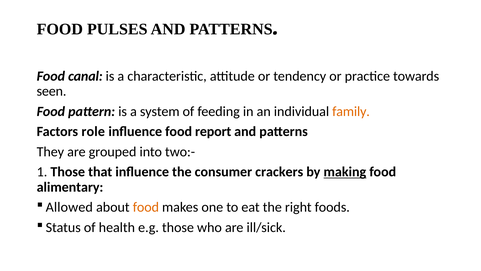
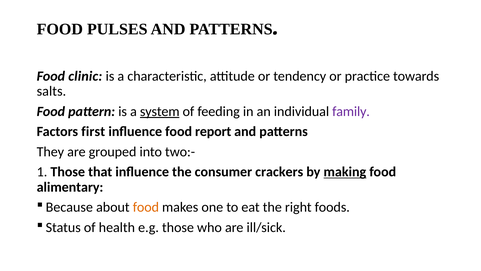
canal: canal -> clinic (85, 76)
seen: seen -> salts (51, 91)
system underline: none -> present (160, 111)
family colour: orange -> purple (351, 111)
role: role -> first (93, 131)
Allowed: Allowed -> Because (69, 207)
